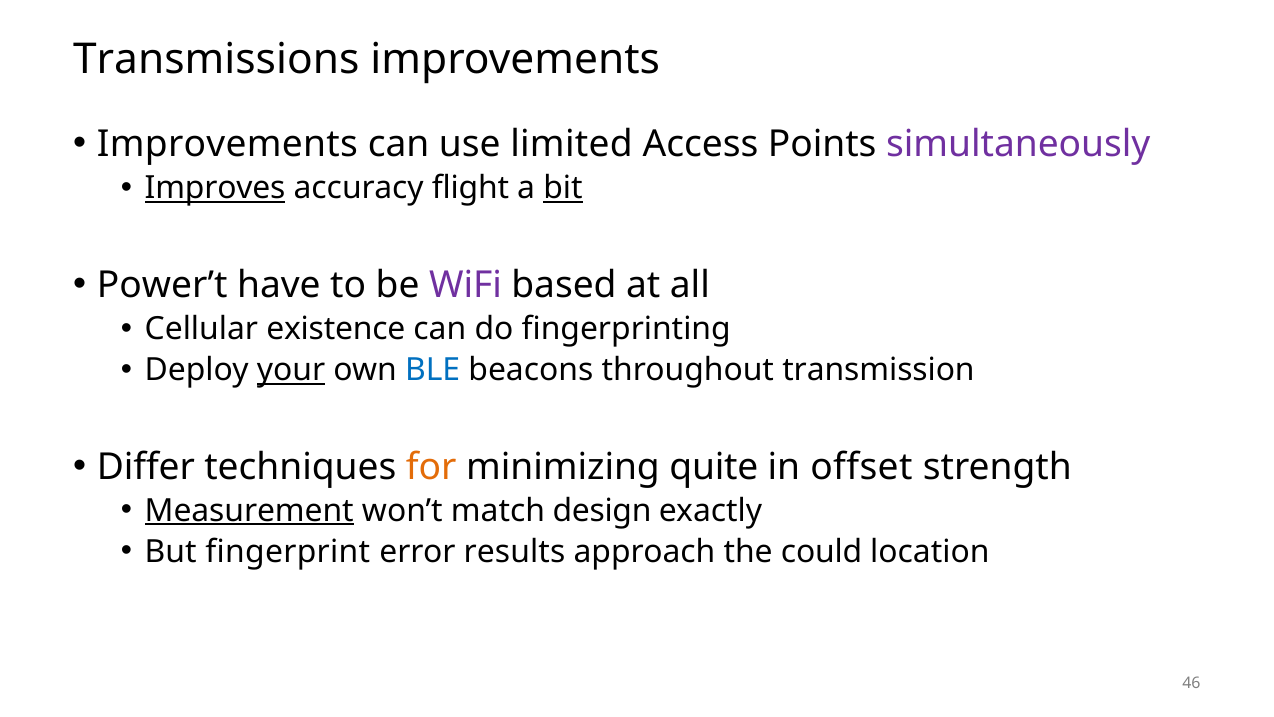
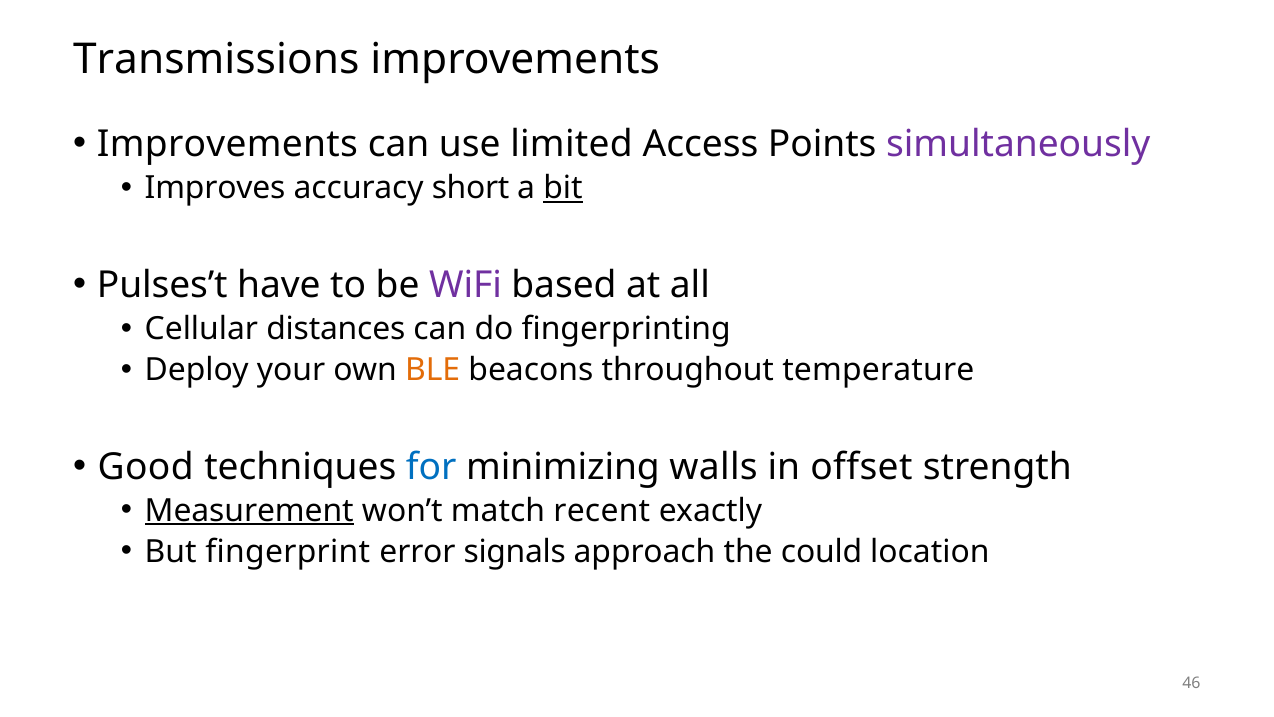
Improves underline: present -> none (215, 188)
flight: flight -> short (471, 188)
Power’t: Power’t -> Pulses’t (162, 285)
existence: existence -> distances (336, 329)
your underline: present -> none (291, 370)
BLE colour: blue -> orange (433, 370)
transmission: transmission -> temperature (878, 370)
Differ: Differ -> Good (146, 467)
for colour: orange -> blue (431, 467)
quite: quite -> walls (714, 467)
design: design -> recent (602, 510)
results: results -> signals (515, 551)
